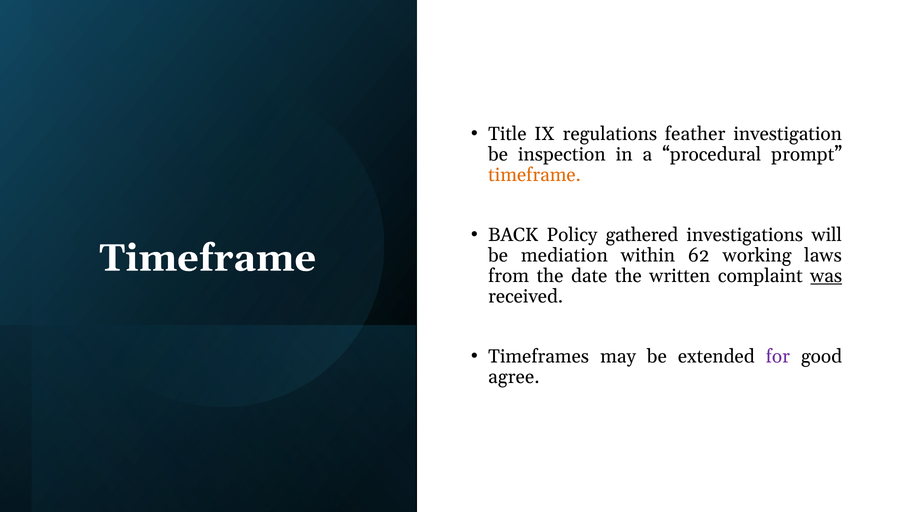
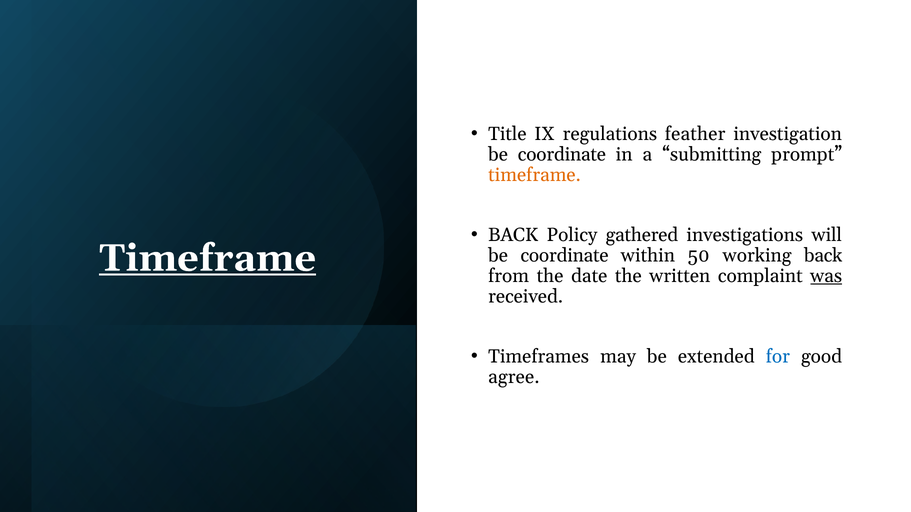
inspection: inspection -> coordinate (562, 155)
procedural: procedural -> submitting (712, 155)
Timeframe underline: none -> present (208, 258)
mediation: mediation -> coordinate (565, 256)
62: 62 -> 50 (699, 256)
working laws: laws -> back (823, 256)
for colour: purple -> blue (778, 357)
